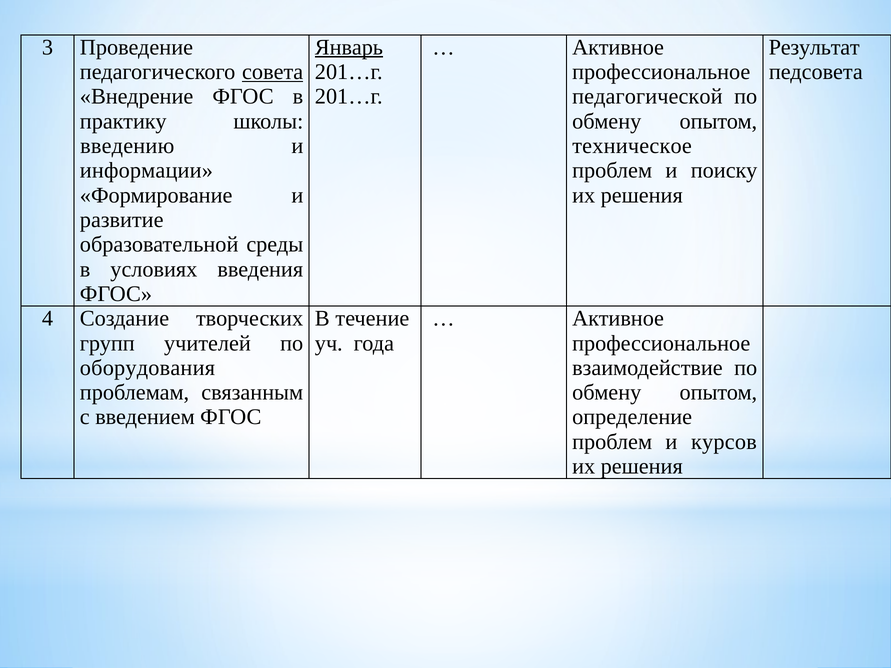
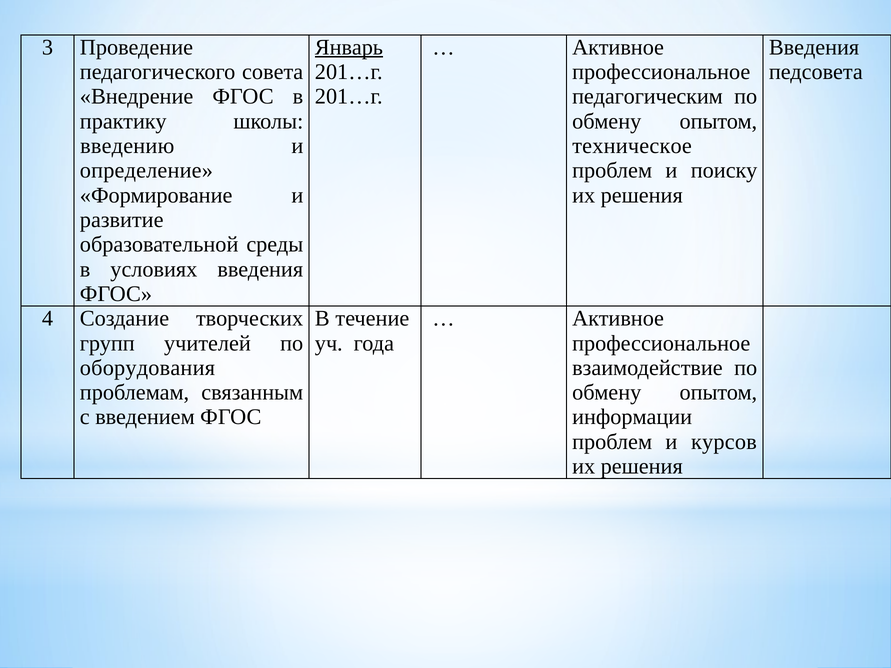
Результат: Результат -> Введения (814, 47)
совета underline: present -> none (273, 72)
педагогической: педагогической -> педагогическим (647, 97)
информации: информации -> определение (146, 171)
определение: определение -> информации (632, 417)
